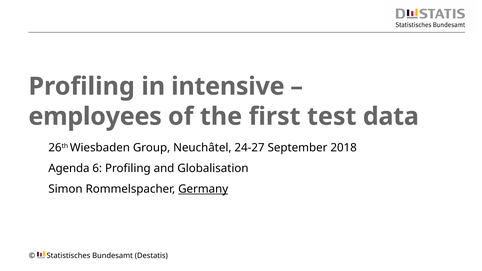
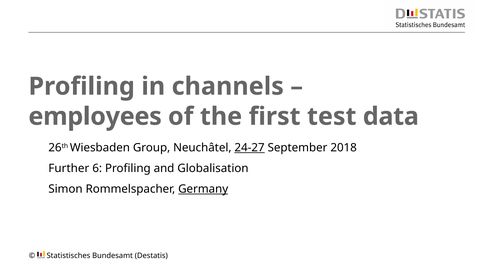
intensive: intensive -> channels (228, 86)
24-27 underline: none -> present (250, 148)
Agenda: Agenda -> Further (69, 168)
